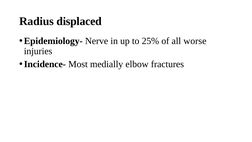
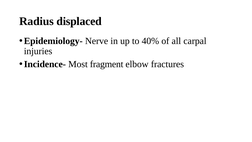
25%: 25% -> 40% (150, 41)
worse: worse -> carpal (195, 41)
medially: medially -> fragment (107, 64)
